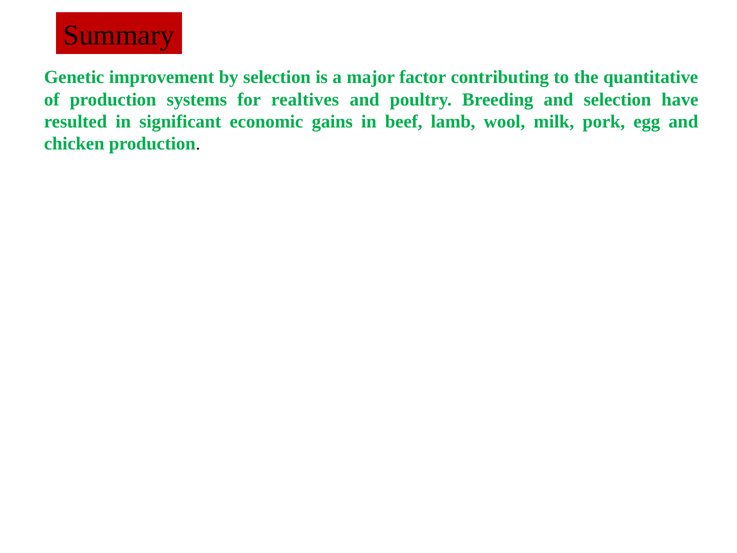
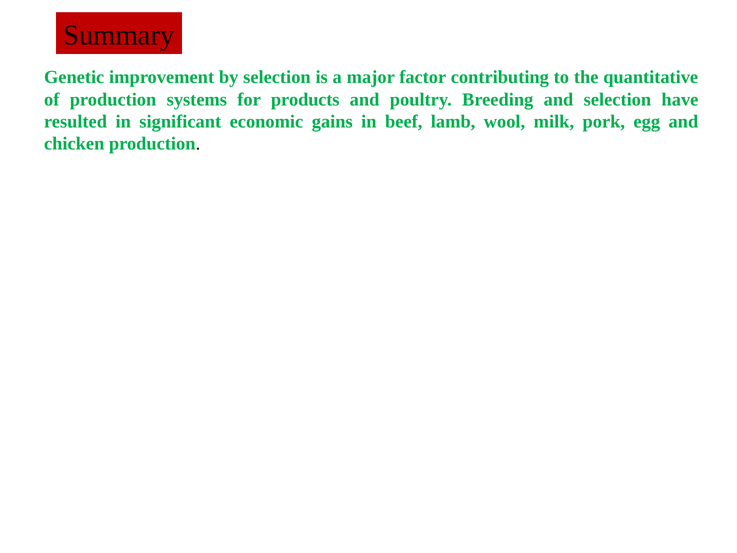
realtives: realtives -> products (305, 99)
